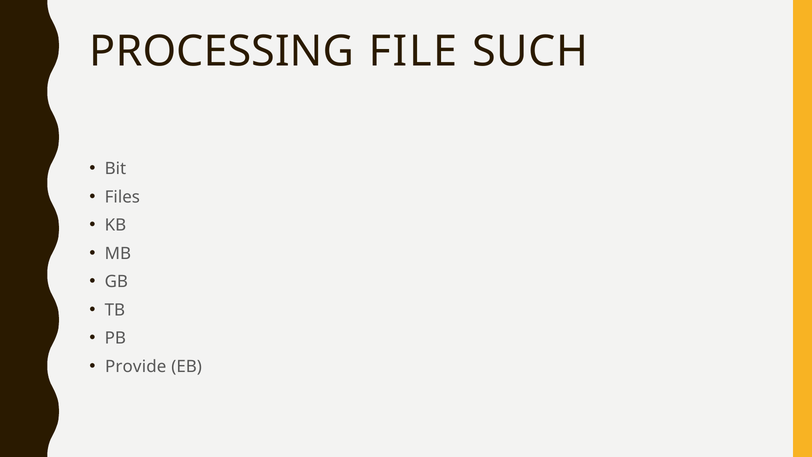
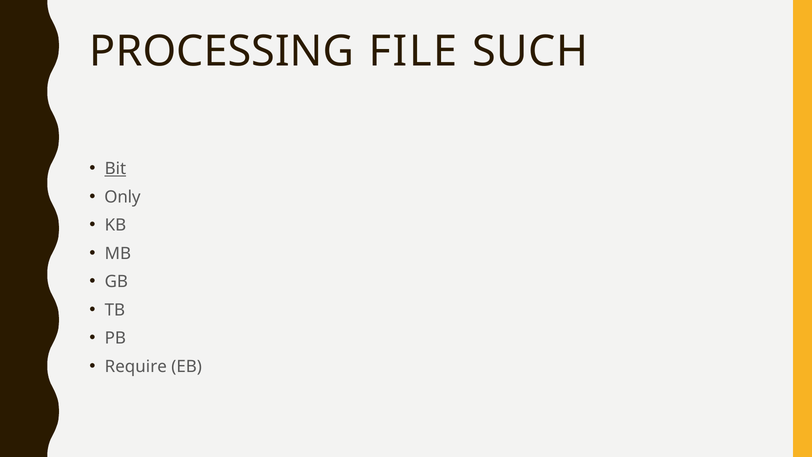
Bit underline: none -> present (115, 169)
Files: Files -> Only (122, 197)
Provide: Provide -> Require (136, 366)
